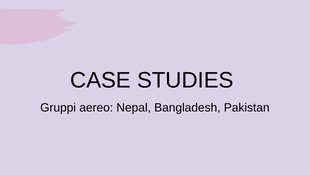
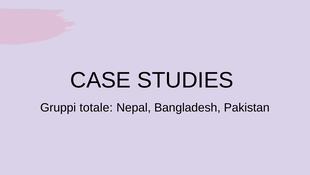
aereo: aereo -> totale (96, 107)
